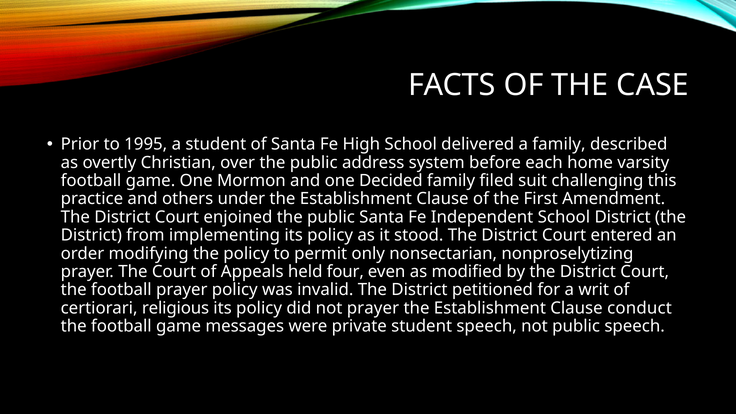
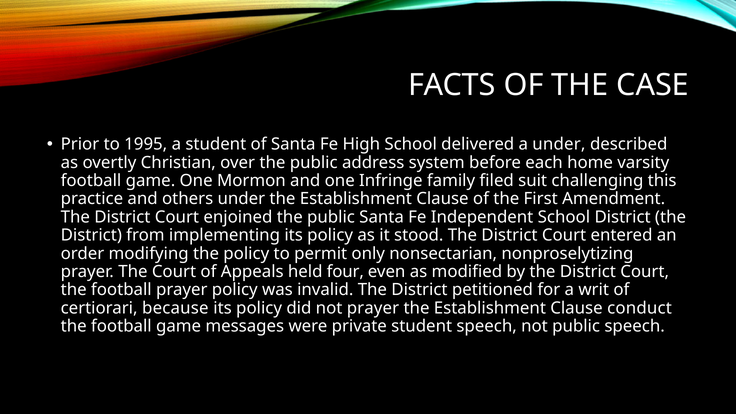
a family: family -> under (559, 144)
Decided: Decided -> Infringe (391, 181)
religious: religious -> because (175, 308)
